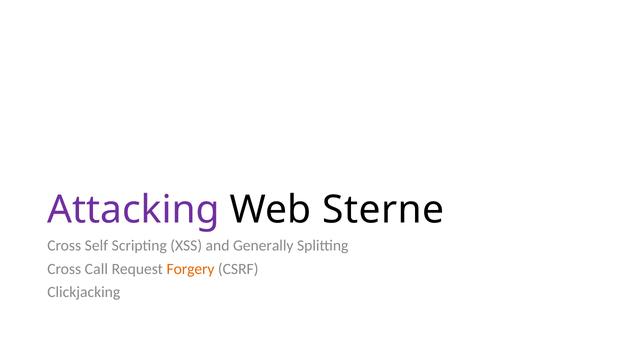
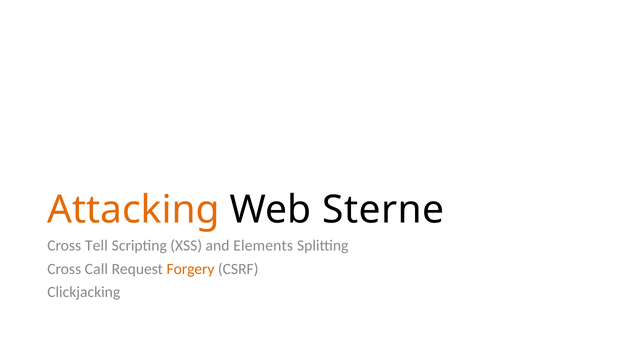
Attacking colour: purple -> orange (134, 210)
Self: Self -> Tell (96, 246)
Generally: Generally -> Elements (263, 246)
